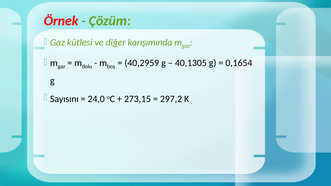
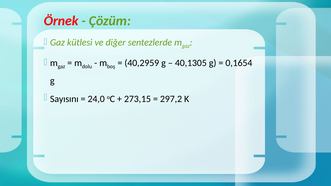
karışımında: karışımında -> sentezlerde (150, 42)
